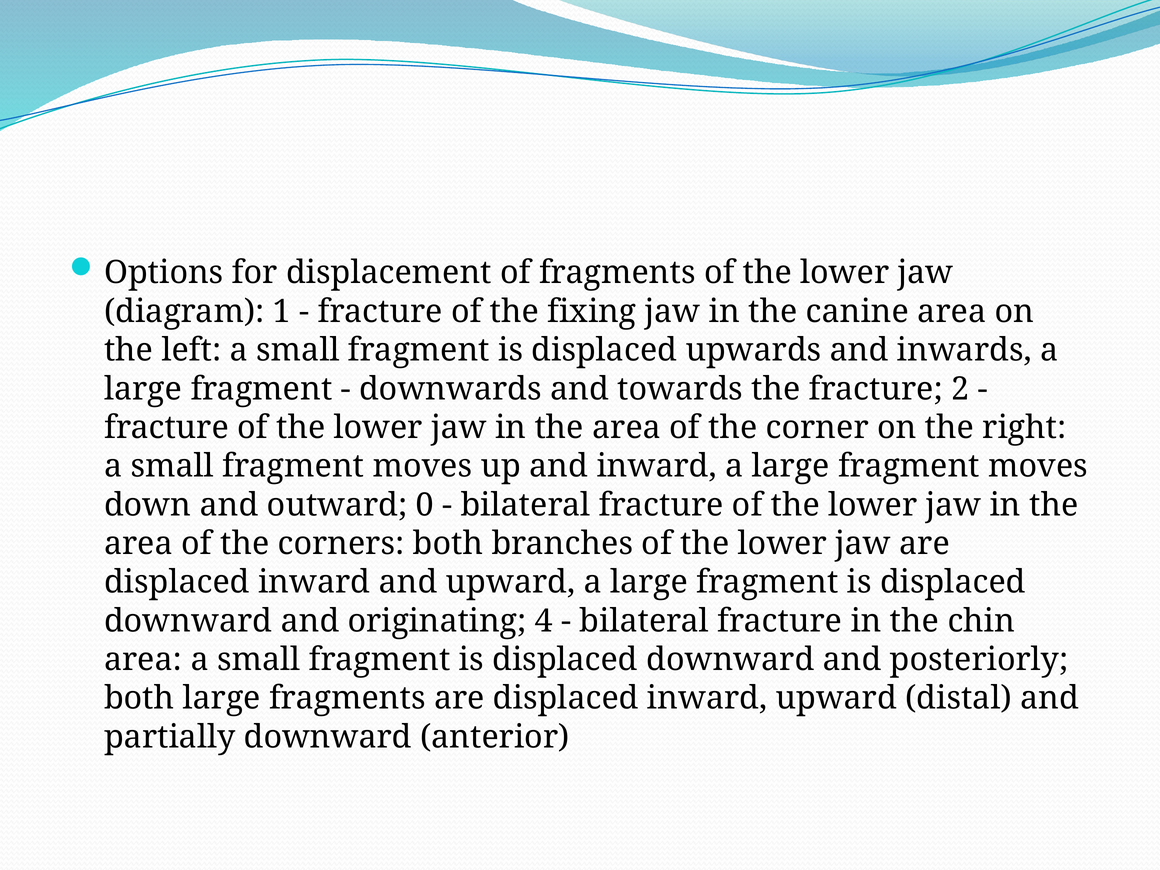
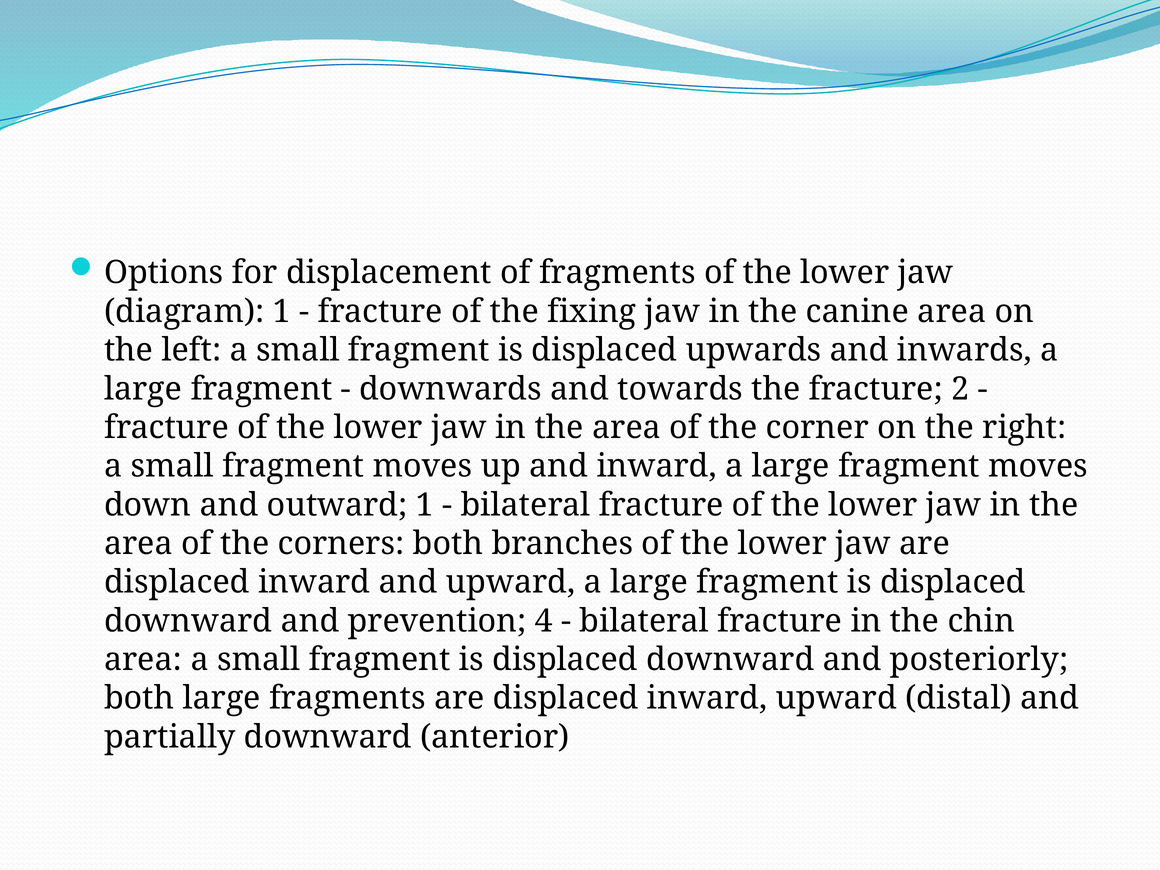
outward 0: 0 -> 1 (425, 505)
originating: originating -> prevention (437, 621)
